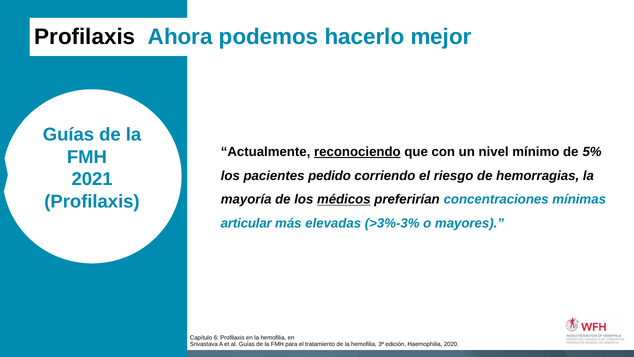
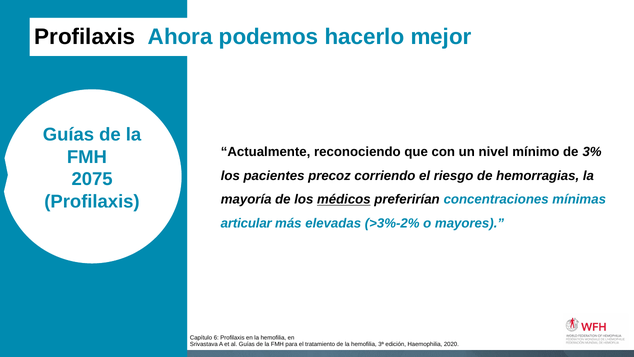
reconociendo underline: present -> none (357, 152)
5%: 5% -> 3% (592, 152)
pedido: pedido -> precoz (329, 176)
2021: 2021 -> 2075 (92, 179)
>3%-3%: >3%-3% -> >3%-2% (392, 223)
